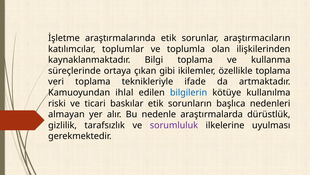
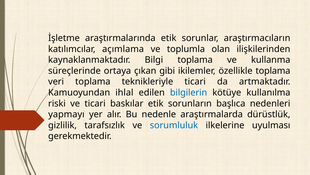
toplumlar: toplumlar -> açımlama (123, 49)
teknikleriyle ifade: ifade -> ticari (195, 81)
almayan: almayan -> yapmayı (66, 114)
sorumluluk colour: purple -> blue (174, 125)
